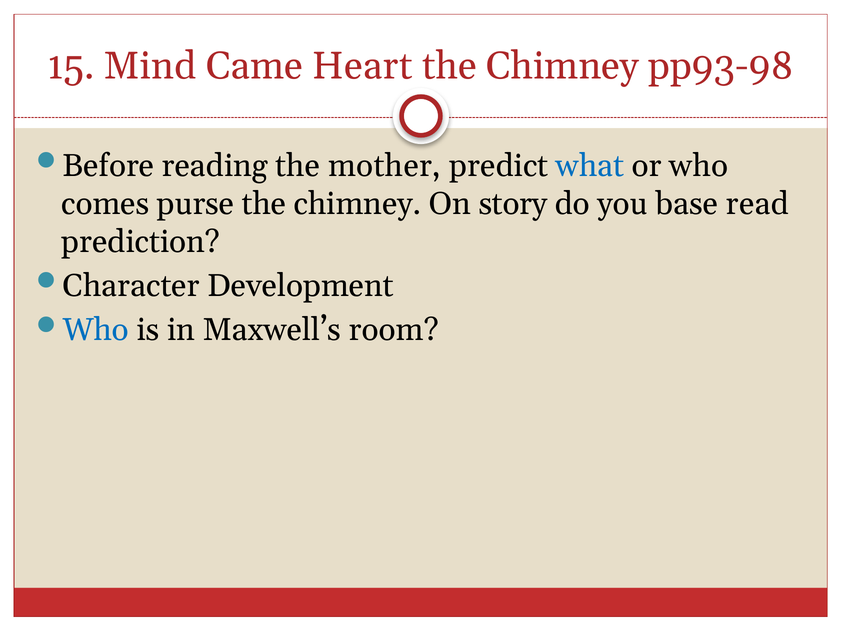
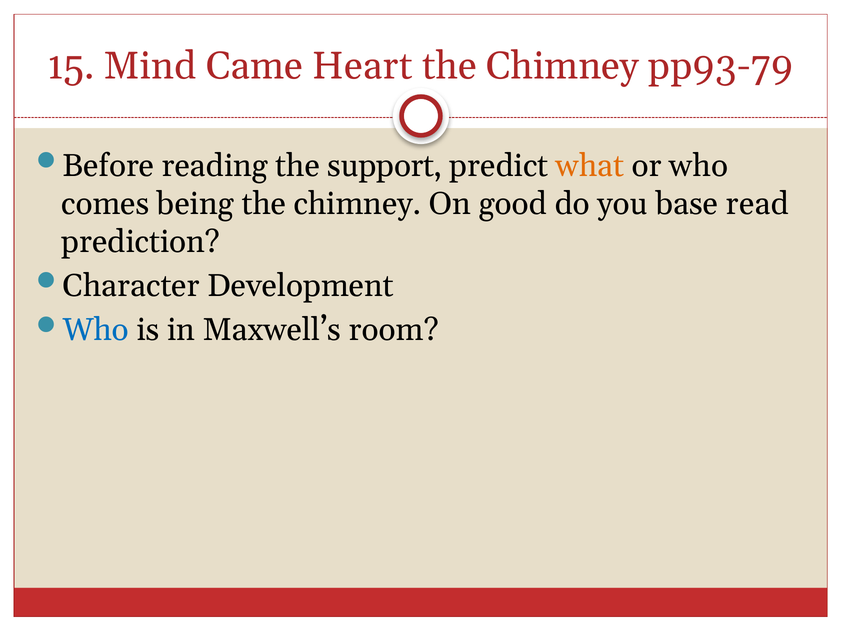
pp93-98: pp93-98 -> pp93-79 (721, 66)
mother: mother -> support (385, 166)
what colour: blue -> orange (590, 166)
purse: purse -> being (195, 204)
story: story -> good (513, 204)
